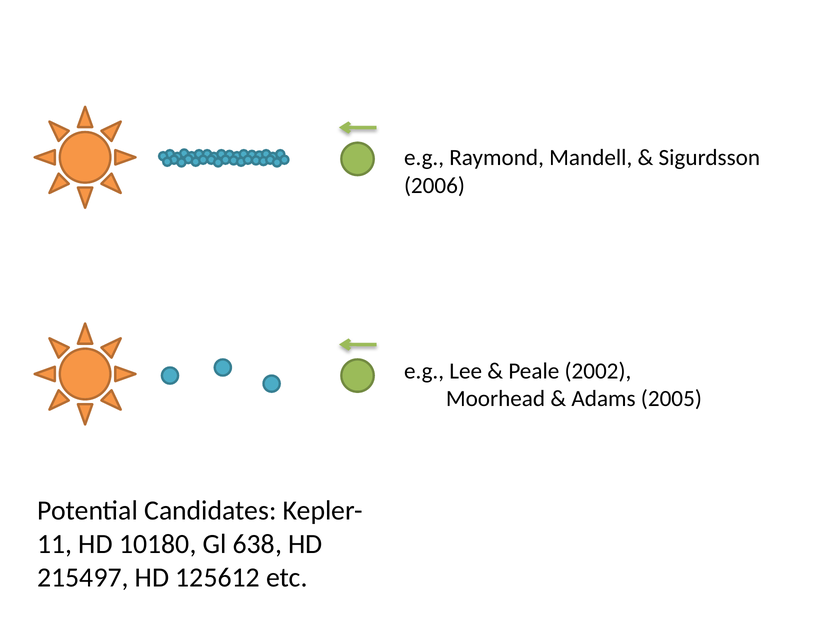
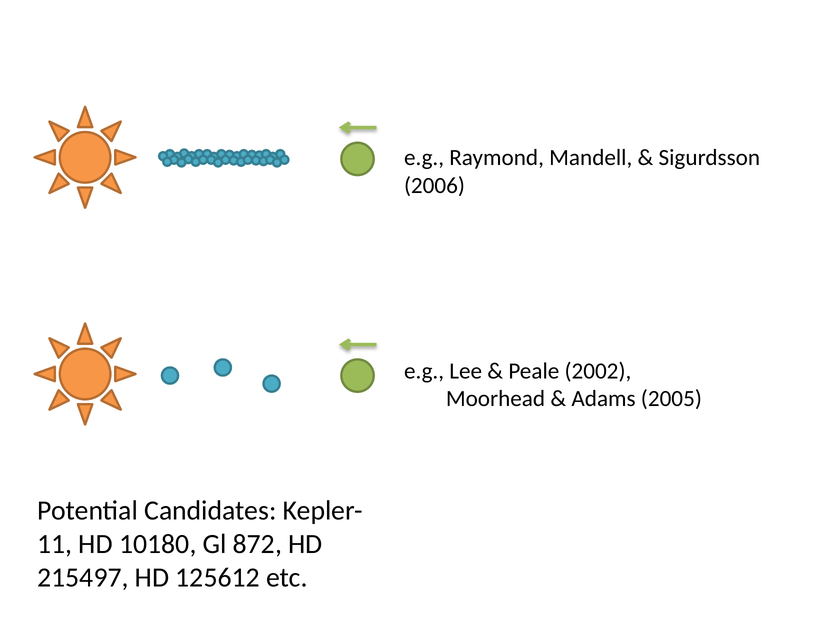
638: 638 -> 872 (257, 544)
